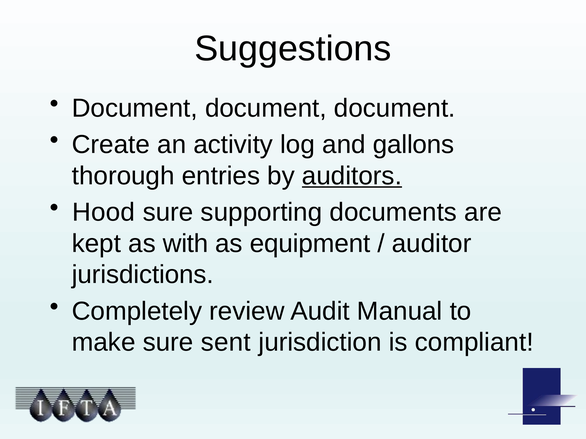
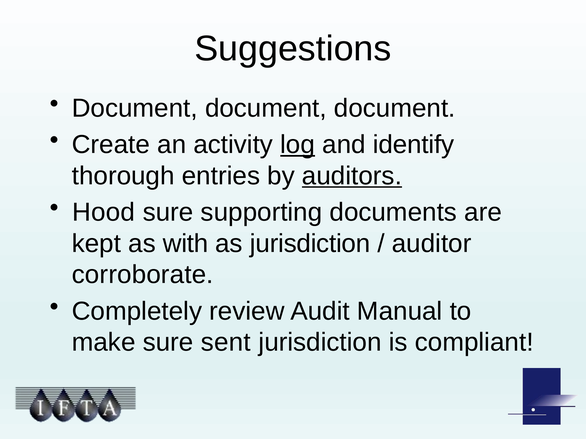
log underline: none -> present (298, 145)
gallons: gallons -> identify (414, 145)
as equipment: equipment -> jurisdiction (310, 244)
jurisdictions: jurisdictions -> corroborate (143, 275)
